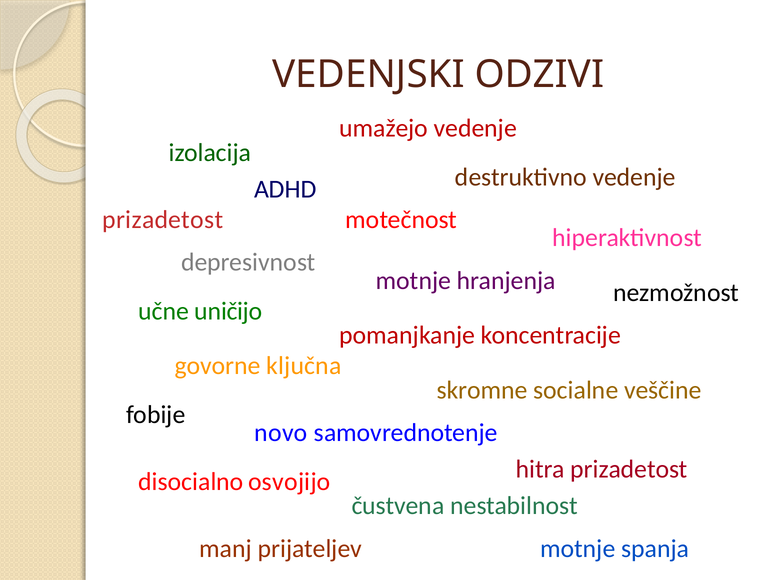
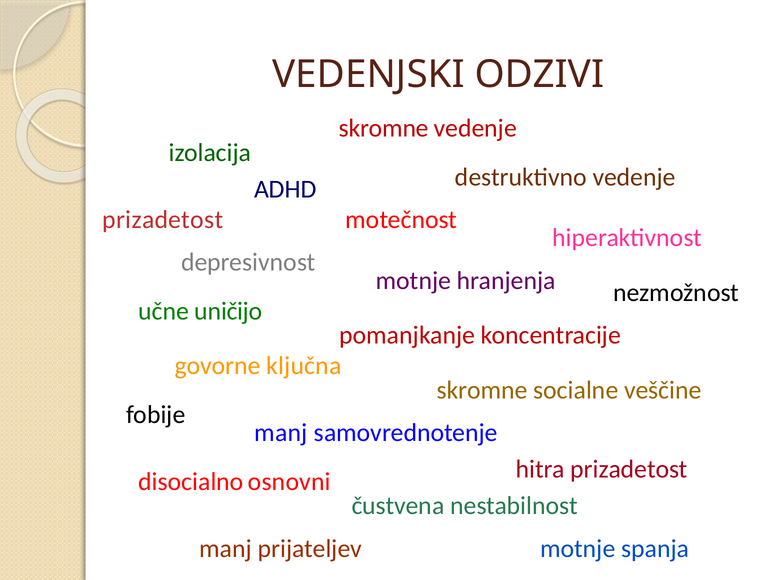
umažejo: umažejo -> skromne (384, 128)
novo: novo -> manj (281, 433)
osvojijo: osvojijo -> osnovni (289, 481)
